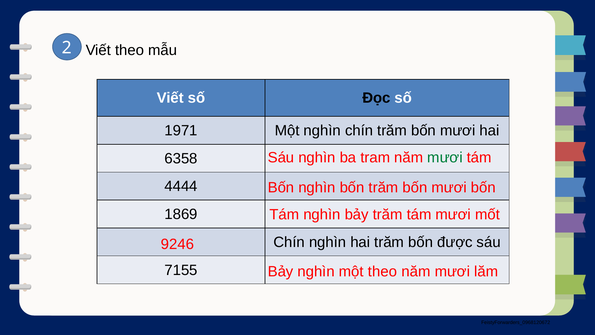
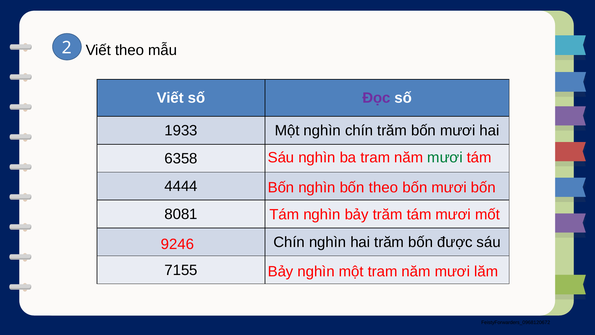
Đọc colour: black -> purple (376, 98)
1971: 1971 -> 1933 (181, 130)
bốn trăm: trăm -> theo (383, 187)
1869: 1869 -> 8081 (181, 214)
một theo: theo -> tram (383, 271)
